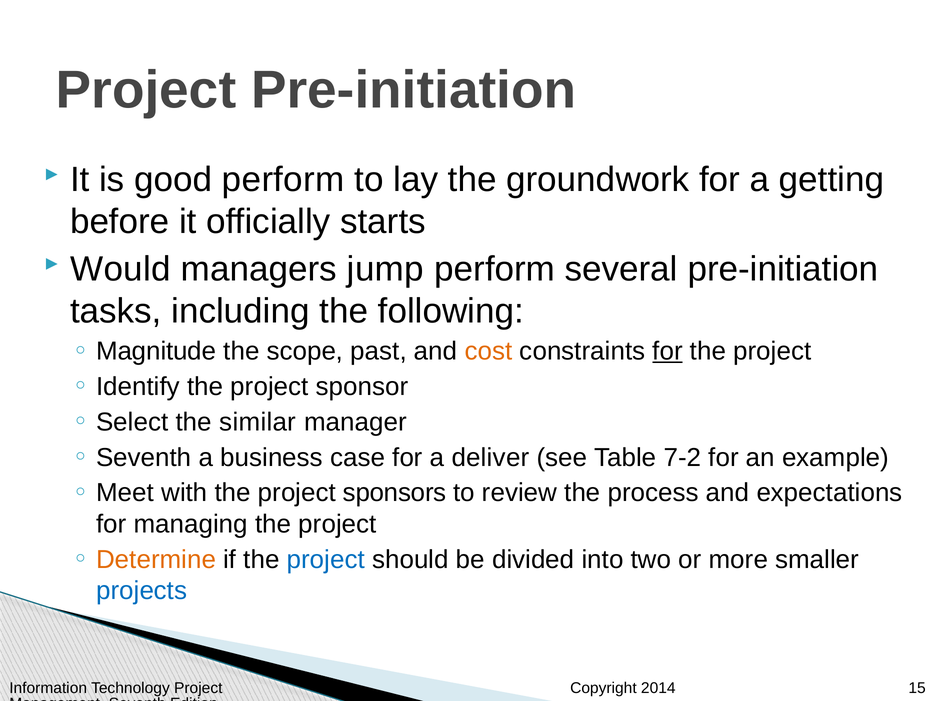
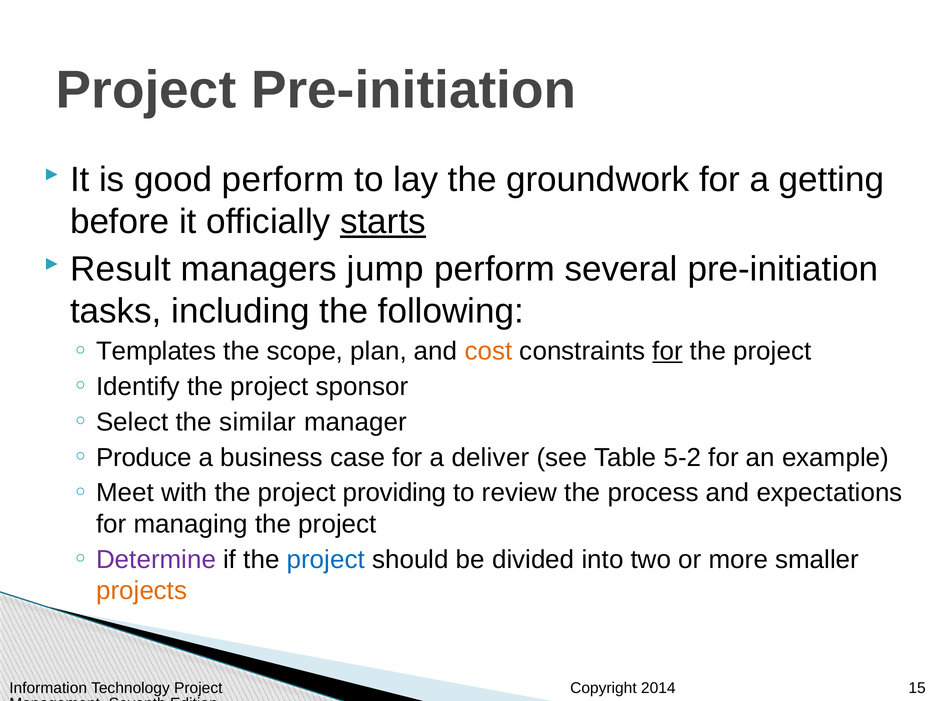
starts underline: none -> present (383, 222)
Would: Would -> Result (121, 269)
Magnitude: Magnitude -> Templates (156, 351)
past: past -> plan (379, 351)
Seventh: Seventh -> Produce (144, 458)
7-2: 7-2 -> 5-2 (682, 458)
sponsors: sponsors -> providing (395, 493)
Determine colour: orange -> purple (156, 560)
projects colour: blue -> orange (142, 591)
